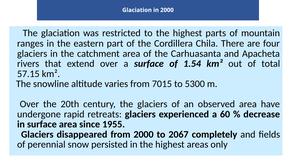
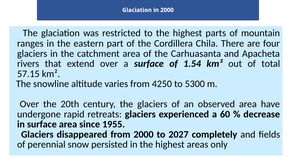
7015: 7015 -> 4250 (162, 84)
2067: 2067 -> 2027 (179, 134)
